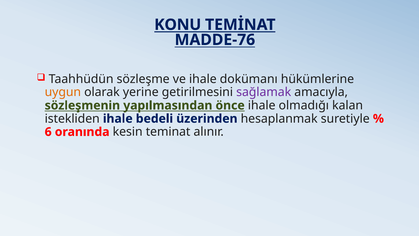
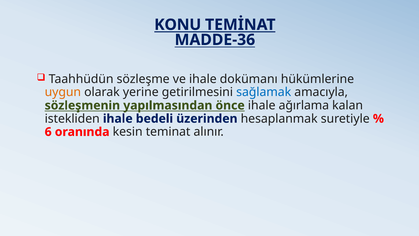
MADDE-76: MADDE-76 -> MADDE-36 (215, 40)
sağlamak colour: purple -> blue (264, 92)
olmadığı: olmadığı -> ağırlama (304, 105)
